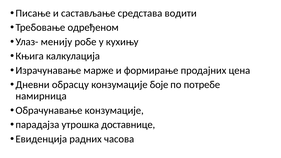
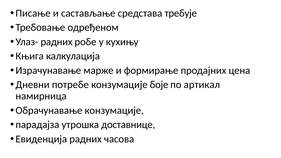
водити: водити -> требује (181, 13)
Улаз- менију: менију -> радних (57, 42)
обрасцу: обрасцу -> потребе (70, 85)
потребе: потребе -> артикал (202, 85)
